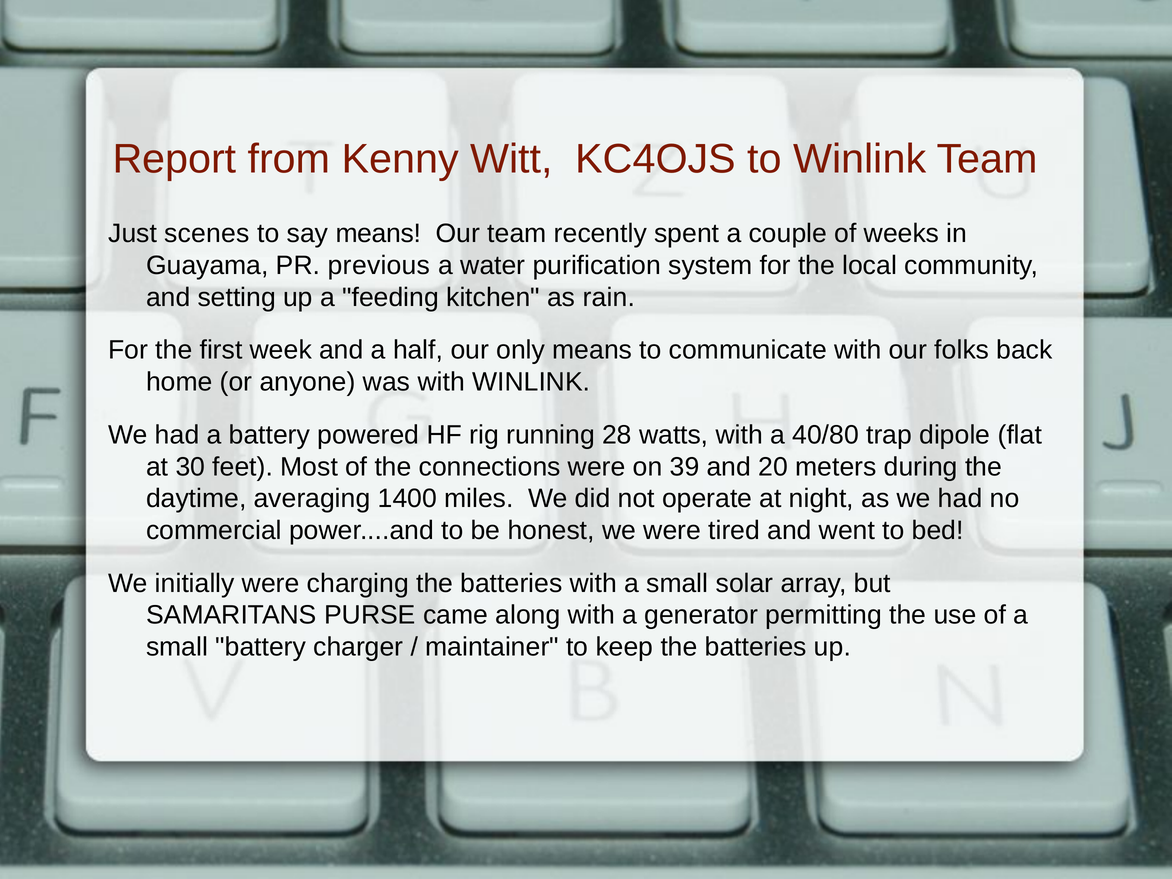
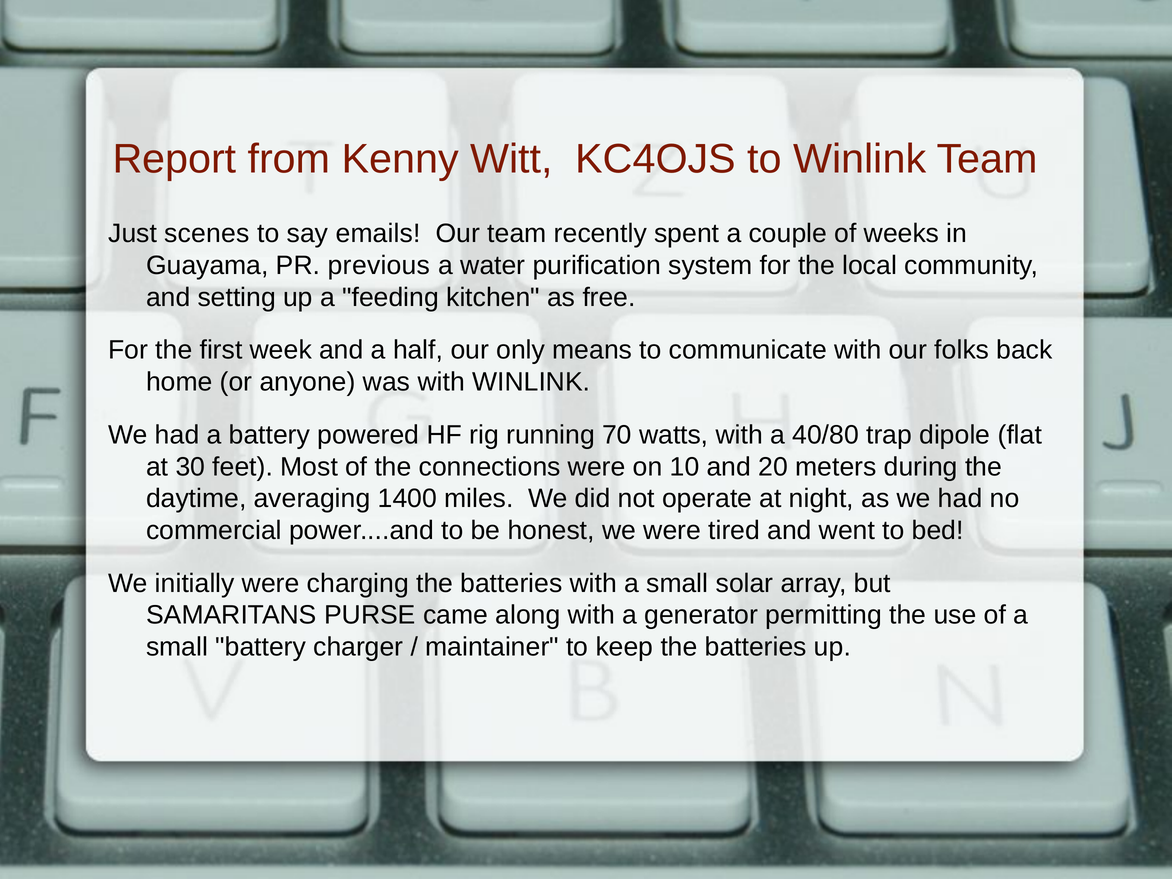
say means: means -> emails (378, 234)
rain: rain -> free (609, 297)
28: 28 -> 70 (617, 435)
39: 39 -> 10 (685, 467)
